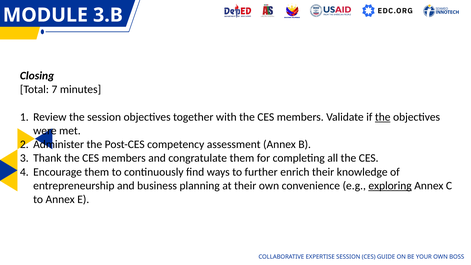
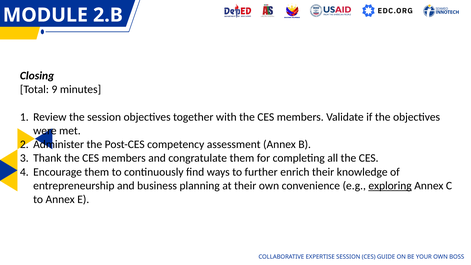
3.B: 3.B -> 2.B (108, 15)
7: 7 -> 9 (54, 89)
the underline: present -> none (383, 117)
